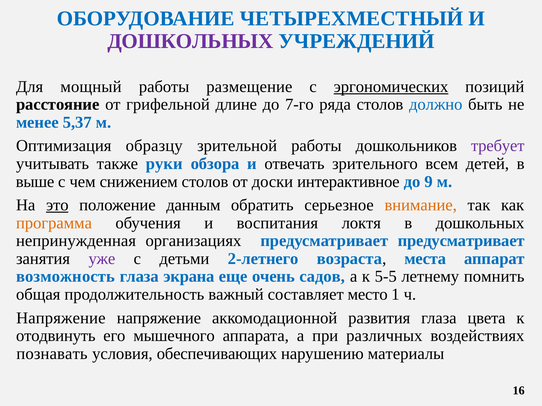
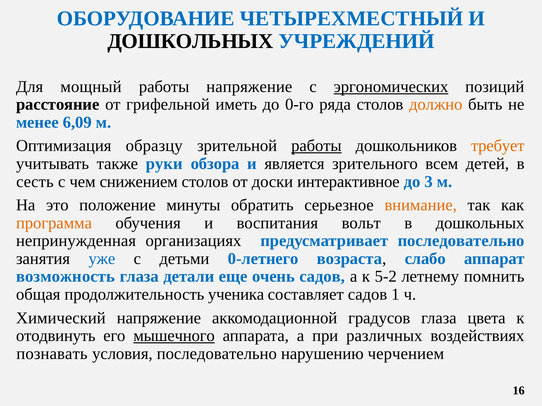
ДОШКОЛЬНЫХ colour: purple -> black (190, 41)
работы размещение: размещение -> напряжение (249, 87)
длине: длине -> иметь (236, 105)
7-го: 7-го -> 0-го (299, 105)
должно colour: blue -> orange (436, 105)
5,37: 5,37 -> 6,09 (77, 123)
работы underline: none -> present (316, 146)
требует colour: purple -> orange (498, 146)
отвечать: отвечать -> является (294, 164)
выше: выше -> сесть (35, 182)
9: 9 -> 3 (429, 182)
это underline: present -> none (57, 205)
данным: данным -> минуты (193, 205)
локтя: локтя -> вольт (361, 223)
предусматривает предусматривает: предусматривает -> последовательно (461, 241)
уже colour: purple -> blue (102, 259)
2-летнего: 2-летнего -> 0-летнего (263, 259)
места: места -> слабо (425, 259)
экрана: экрана -> детали (189, 277)
5-5: 5-5 -> 5-2 (386, 277)
важный: важный -> ученика (236, 295)
составляет место: место -> садов (368, 295)
Напряжение: Напряжение -> Химический (61, 318)
развития: развития -> градусов (379, 318)
мышечного underline: none -> present (174, 336)
условия обеспечивающих: обеспечивающих -> последовательно (217, 354)
материалы: материалы -> черчением (406, 354)
